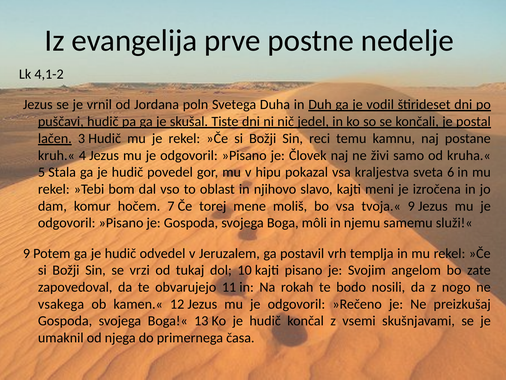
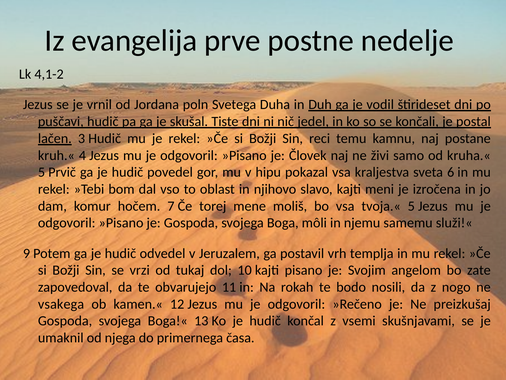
Stala: Stala -> Prvič (62, 172)
tvoja.« 9: 9 -> 5 (411, 206)
